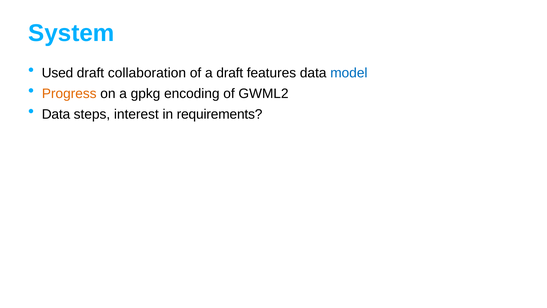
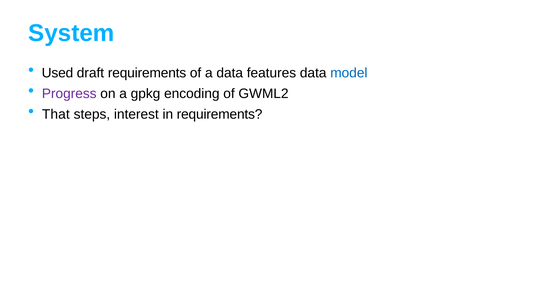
draft collaboration: collaboration -> requirements (147, 73)
a draft: draft -> data (230, 73)
Progress colour: orange -> purple (69, 93)
Data: Data -> That (56, 114)
